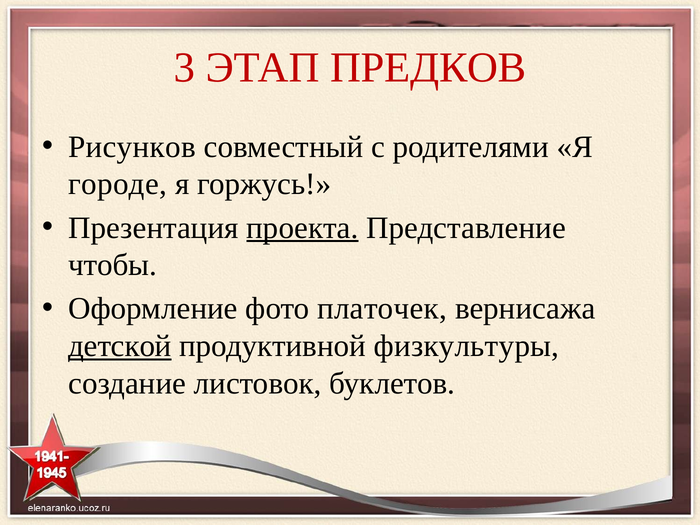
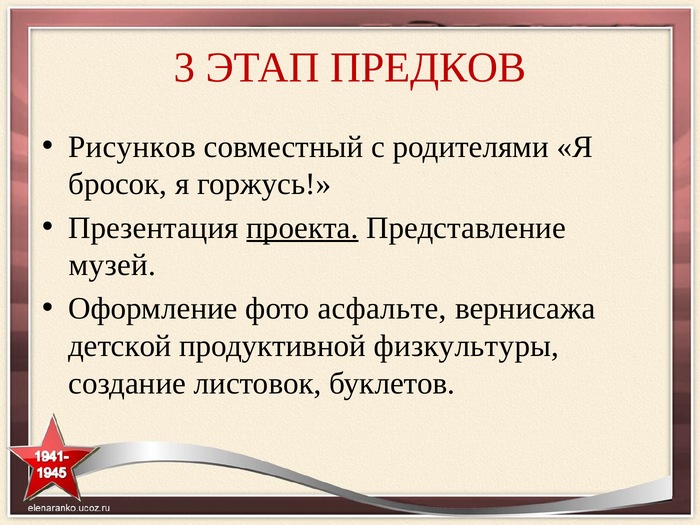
городе: городе -> бросок (118, 184)
чтобы: чтобы -> музей (112, 265)
платочек: платочек -> асфальте (382, 309)
детской underline: present -> none (120, 346)
